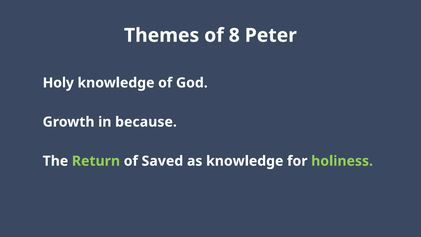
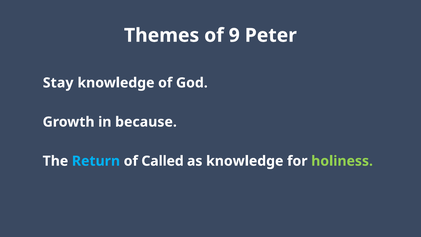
8: 8 -> 9 (234, 35)
Holy: Holy -> Stay (58, 83)
Return colour: light green -> light blue (96, 161)
Saved: Saved -> Called (163, 161)
